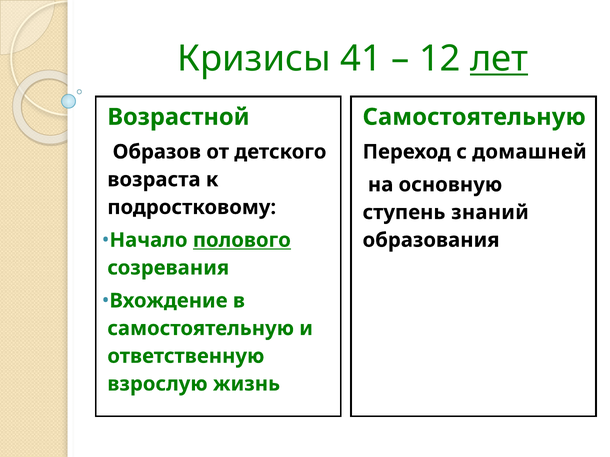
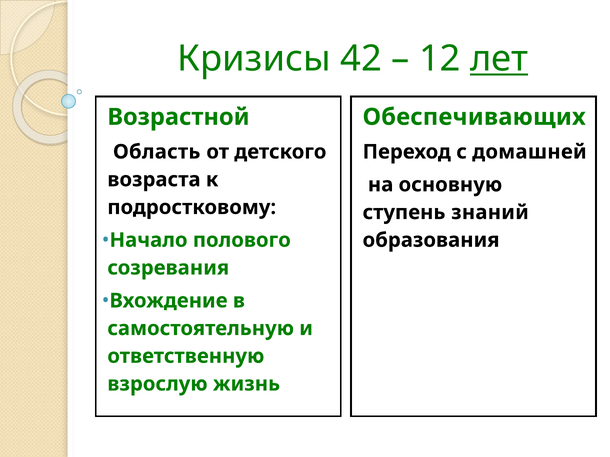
41: 41 -> 42 (361, 59)
Самостоятельную: Самостоятельную -> Обеспечивающих (474, 117)
Образов: Образов -> Область (157, 152)
полового underline: present -> none (242, 240)
